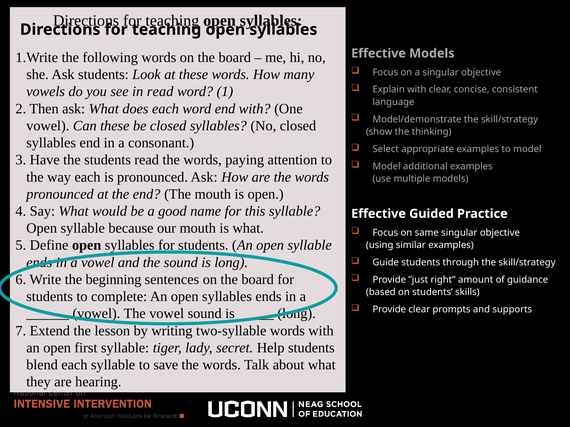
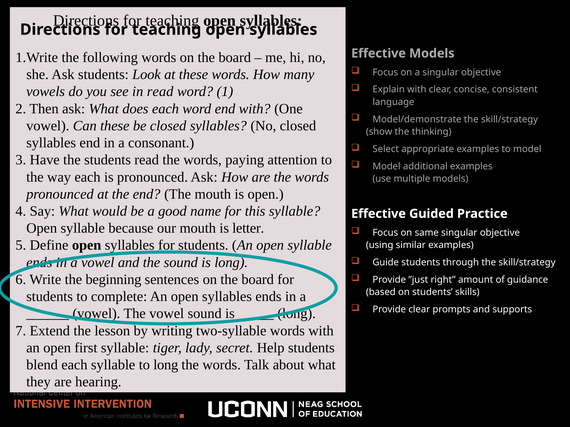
is what: what -> letter (248, 228)
to save: save -> long (166, 365)
